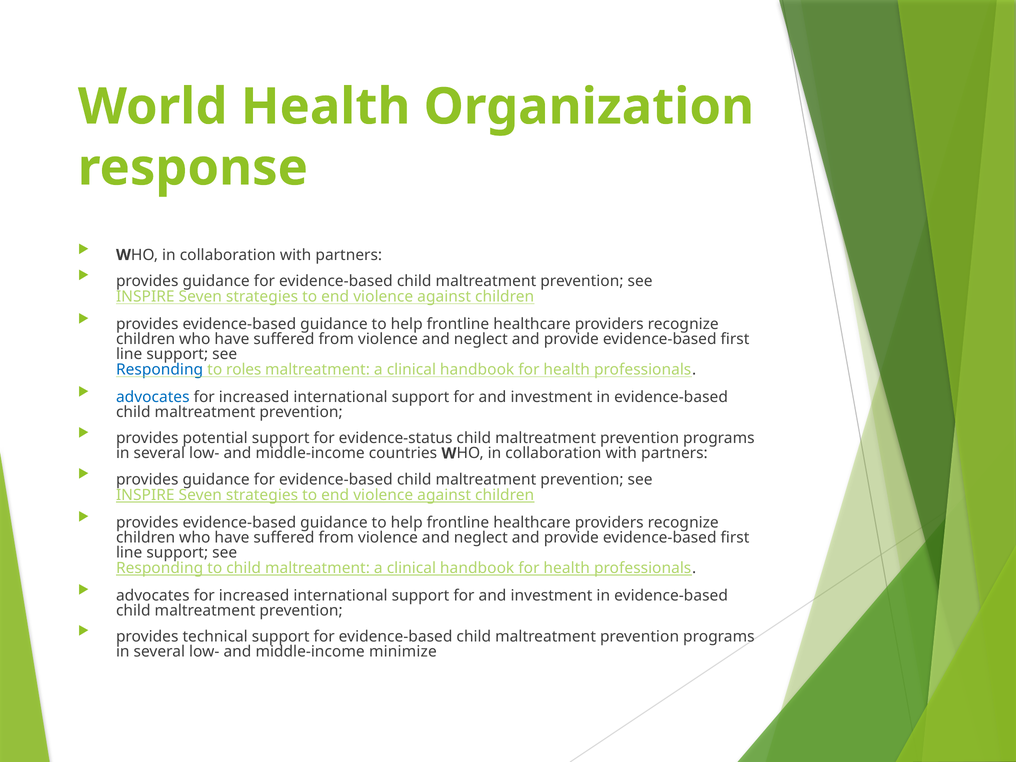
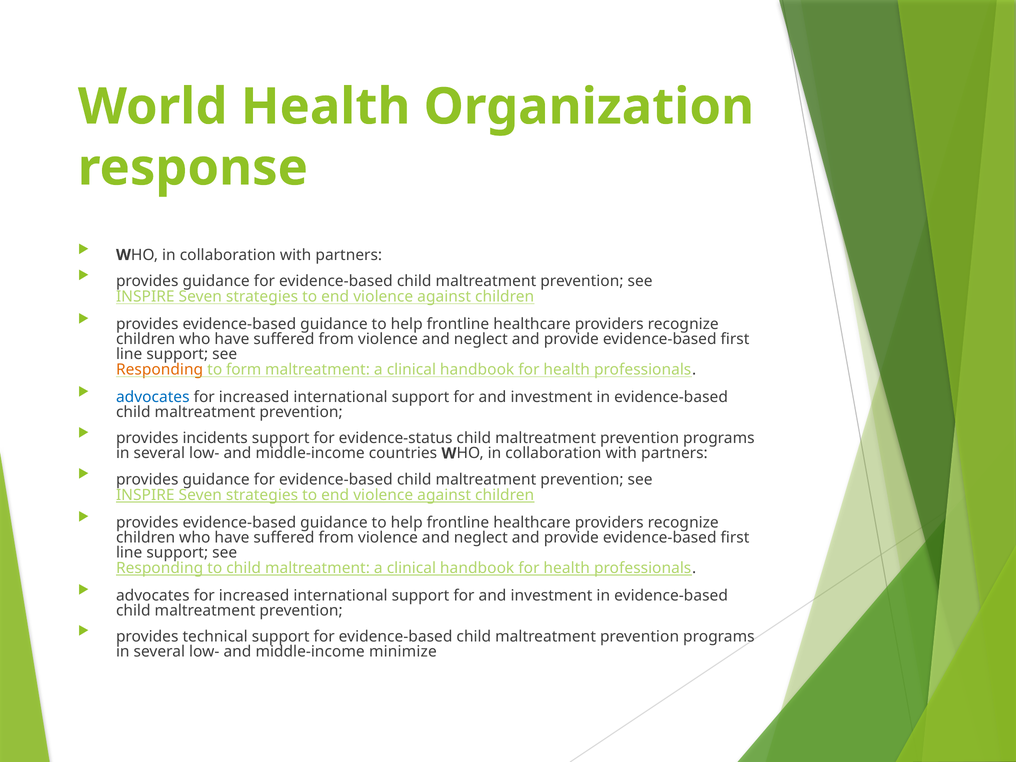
Responding colour: blue -> orange (160, 370)
roles: roles -> form (244, 370)
potential: potential -> incidents (215, 438)
